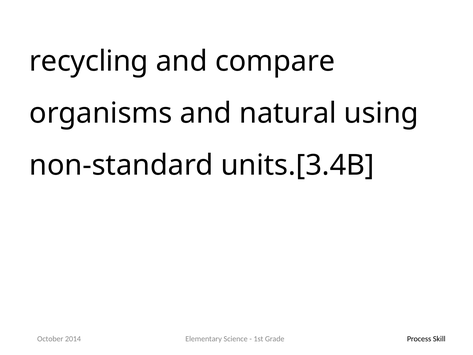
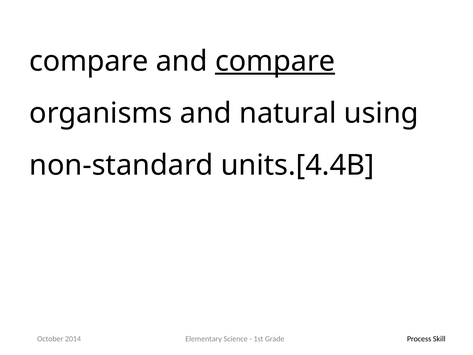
recycling: recycling -> compare (89, 61)
compare underline: none -> present (275, 61)
units.[3.4B: units.[3.4B -> units.[4.4B (298, 165)
